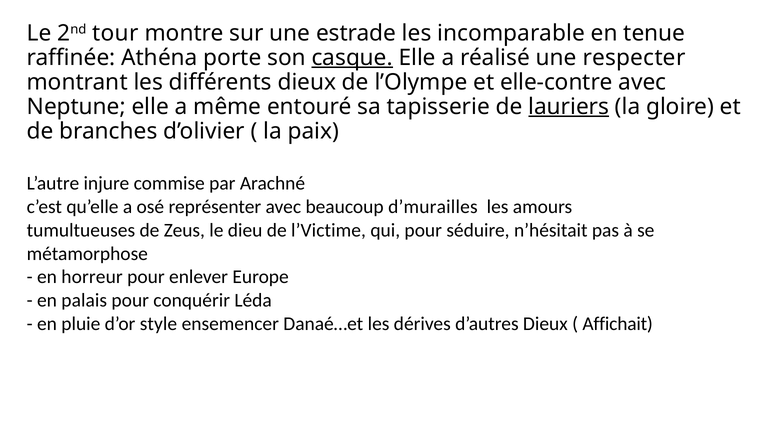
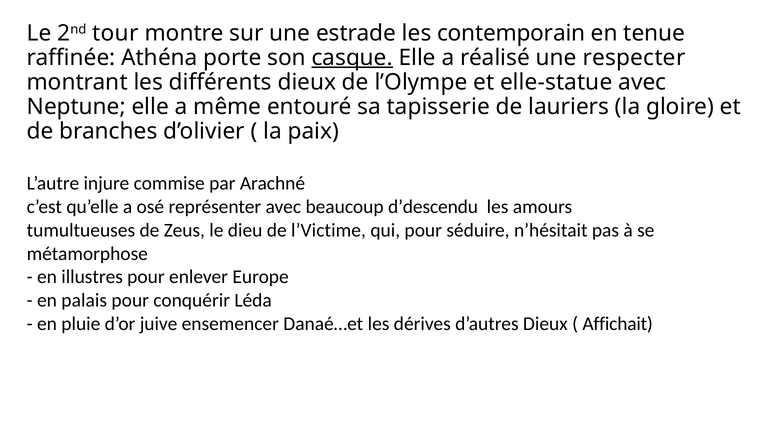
incomparable: incomparable -> contemporain (511, 33)
elle-contre: elle-contre -> elle-statue (556, 82)
lauriers underline: present -> none (569, 107)
d’murailles: d’murailles -> d’descendu (433, 207)
horreur: horreur -> illustres (92, 277)
style: style -> juive (159, 323)
